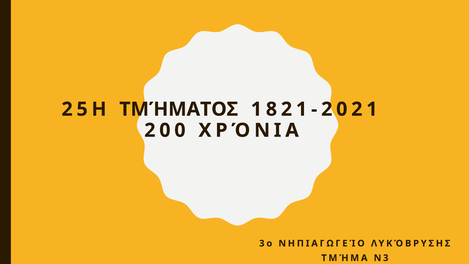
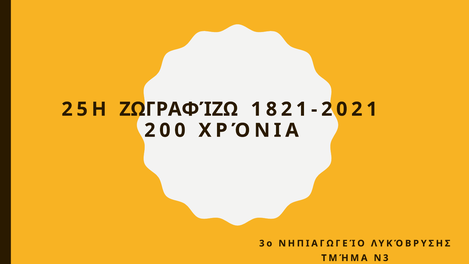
ΤΜΉΜΑΤΟΣ: ΤΜΉΜΑΤΟΣ -> ΖΩΓΡΑΦΊΖΩ (179, 109)
